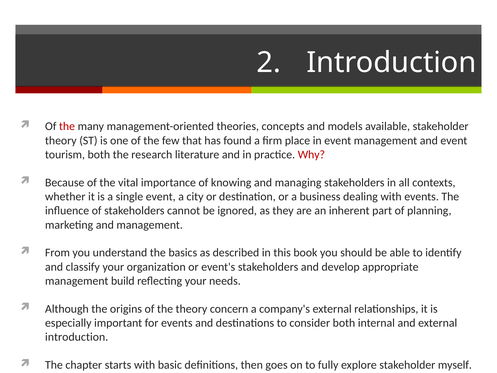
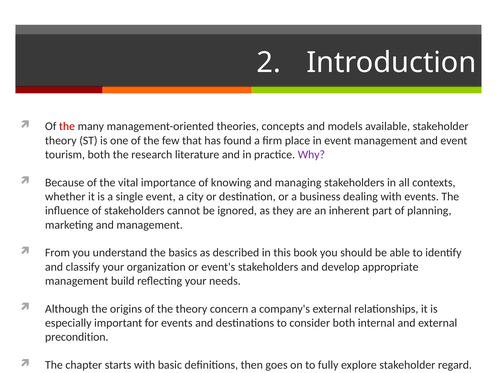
Why colour: red -> purple (311, 155)
introduction: introduction -> precondition (77, 337)
myself: myself -> regard (455, 365)
